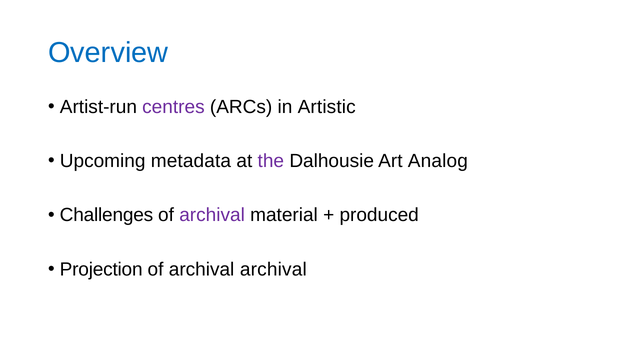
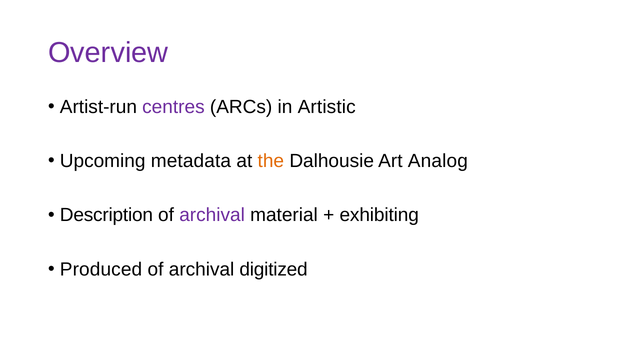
Overview colour: blue -> purple (108, 53)
the colour: purple -> orange (271, 161)
Challenges: Challenges -> Description (106, 215)
produced: produced -> exhibiting (379, 215)
Projection: Projection -> Produced (101, 270)
archival archival: archival -> digitized (274, 270)
